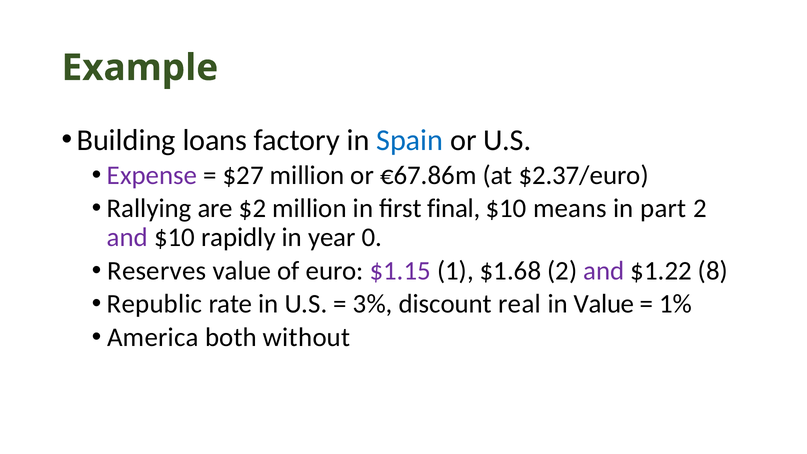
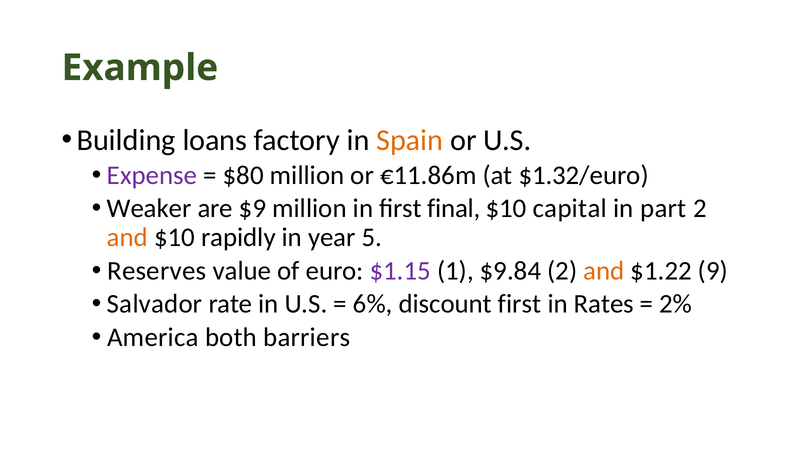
Spain colour: blue -> orange (410, 140)
$27: $27 -> $80 (243, 175)
€67.86m: €67.86m -> €11.86m (428, 175)
$2.37/euro: $2.37/euro -> $1.32/euro (584, 175)
Rallying: Rallying -> Weaker (149, 208)
$2: $2 -> $9 (253, 208)
means: means -> capital (570, 208)
and colour: purple -> orange (127, 237)
0: 0 -> 5 (372, 237)
$1.68: $1.68 -> $9.84 (510, 271)
and colour: purple -> orange (604, 271)
8: 8 -> 9 (713, 271)
Republic: Republic -> Salvador (155, 304)
3%: 3% -> 6% (373, 304)
discount real: real -> first (520, 304)
in Value: Value -> Rates (604, 304)
1%: 1% -> 2% (676, 304)
without: without -> barriers (307, 337)
